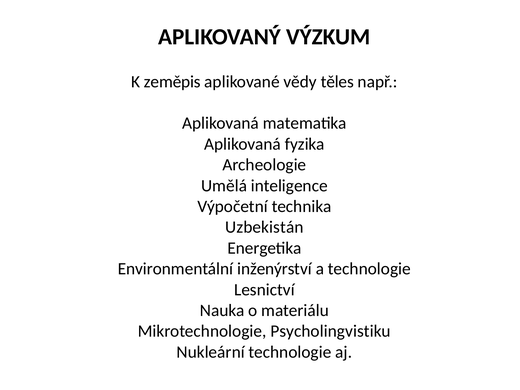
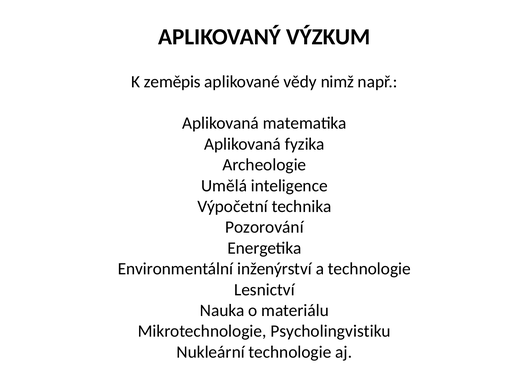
těles: těles -> nimž (337, 82)
Uzbekistán: Uzbekistán -> Pozorování (264, 227)
